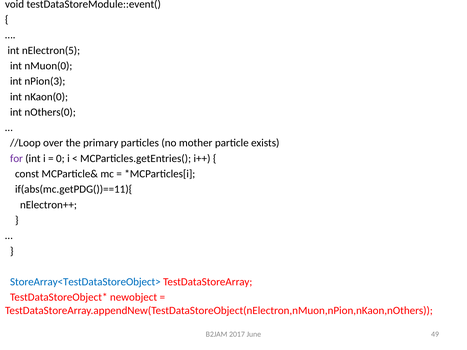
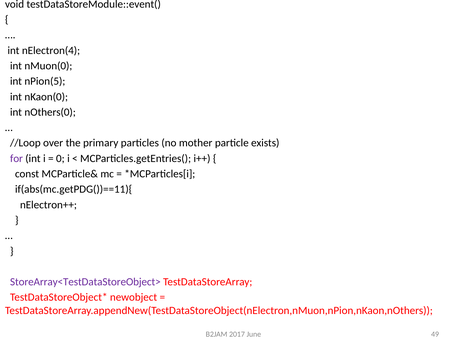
nElectron(5: nElectron(5 -> nElectron(4 (51, 50)
nPion(3: nPion(3 -> nPion(5 (45, 81)
StoreArray<TestDataStoreObject> colour: blue -> purple (85, 282)
